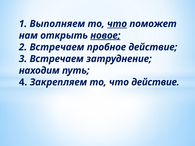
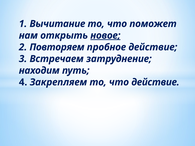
Выполняем: Выполняем -> Вычитание (57, 24)
что underline: present -> none (117, 24)
2 Встречаем: Встречаем -> Повторяем (57, 47)
